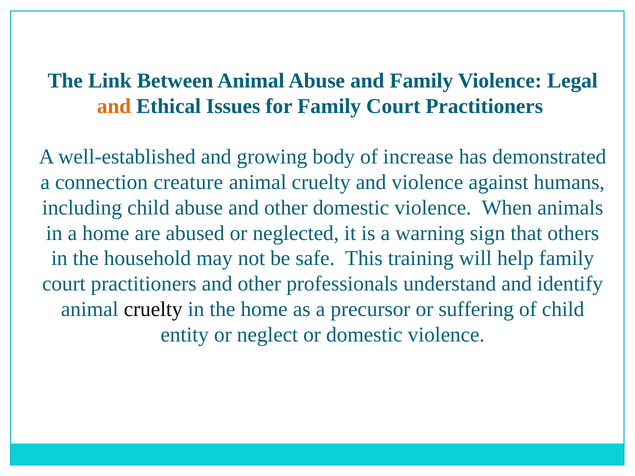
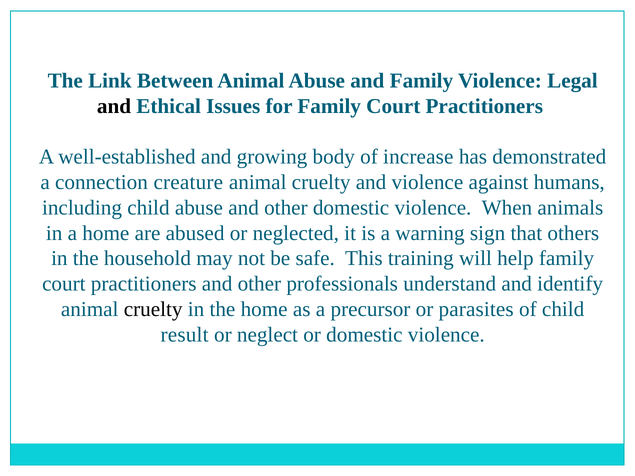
and colour: orange -> black (114, 106)
suffering: suffering -> parasites (476, 309)
entity: entity -> result (185, 335)
